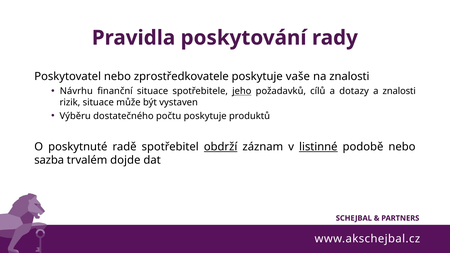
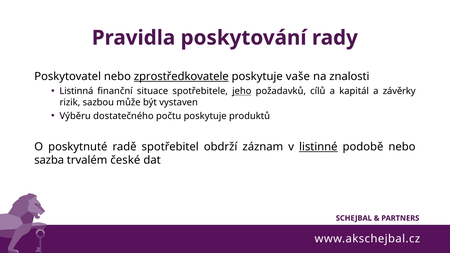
zprostředkovatele underline: none -> present (181, 77)
Návrhu: Návrhu -> Listinná (76, 91)
dotazy: dotazy -> kapitál (354, 91)
a znalosti: znalosti -> závěrky (399, 91)
rizik situace: situace -> sazbou (98, 102)
obdrží underline: present -> none (221, 147)
dojde: dojde -> české (125, 160)
